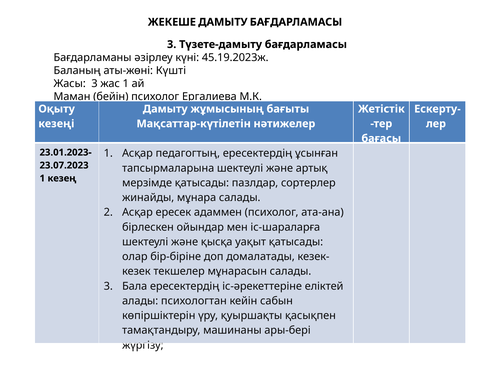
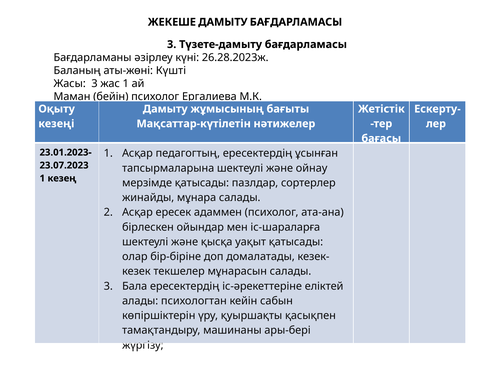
45.19.2023ж: 45.19.2023ж -> 26.28.2023ж (235, 58)
артық: артық -> ойнау (312, 168)
